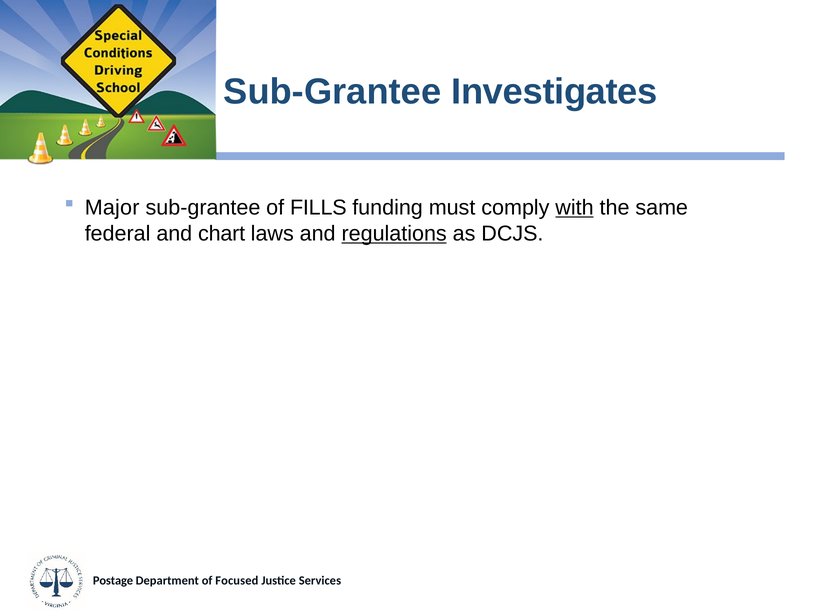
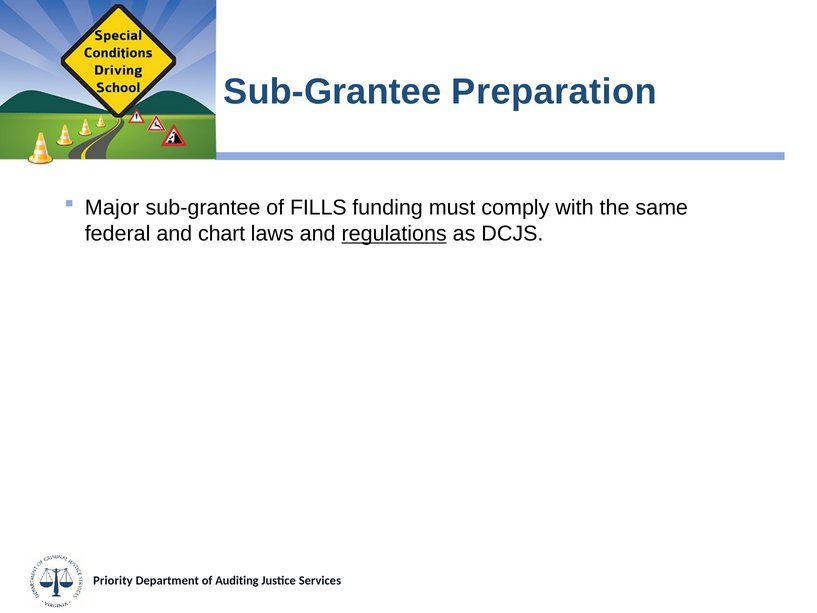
Investigates: Investigates -> Preparation (554, 92)
with underline: present -> none (575, 208)
Postage: Postage -> Priority (113, 580)
Focused: Focused -> Auditing (237, 580)
